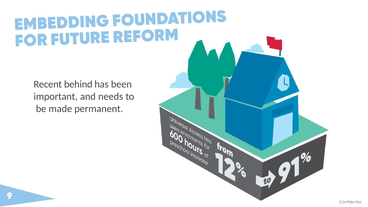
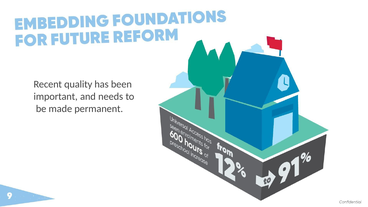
behind: behind -> quality (78, 84)
